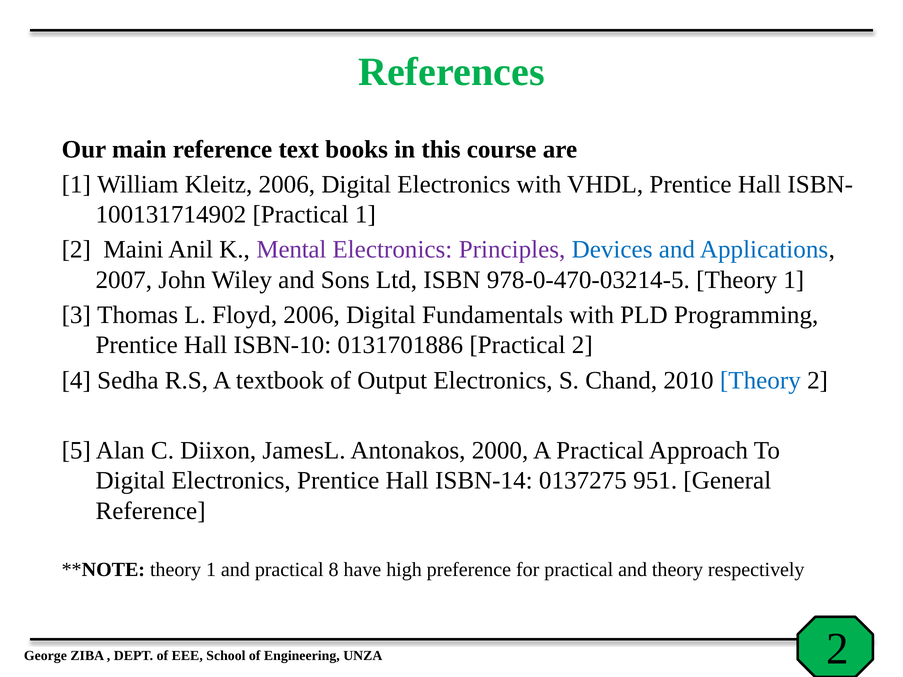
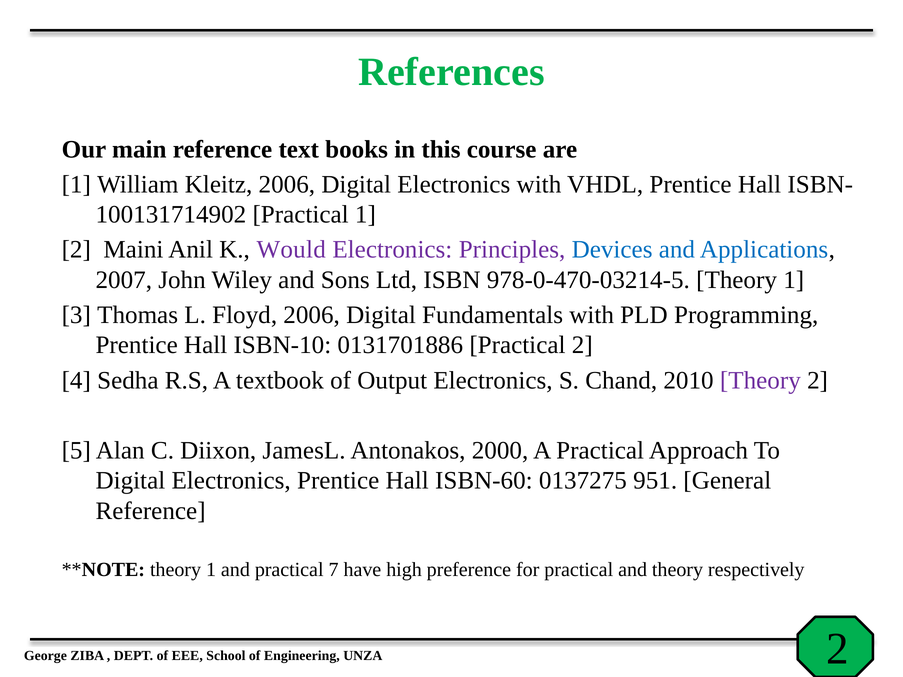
Mental: Mental -> Would (291, 250)
Theory colour: blue -> purple (760, 380)
ISBN-14: ISBN-14 -> ISBN-60 (484, 481)
8: 8 -> 7 (334, 570)
